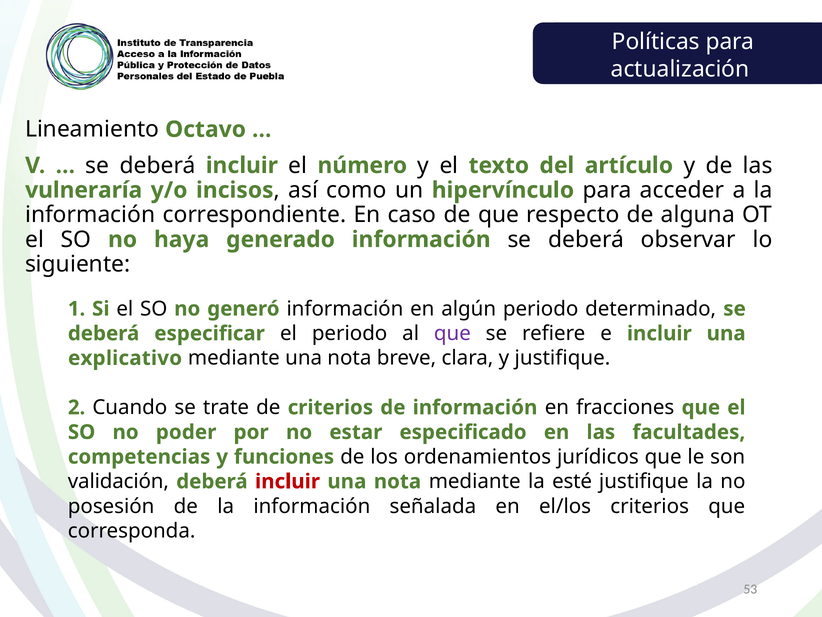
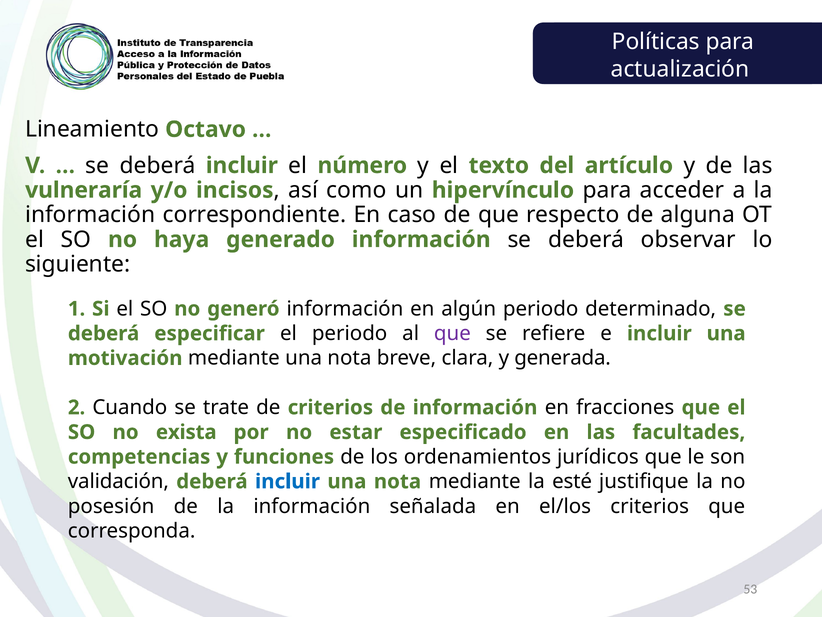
explicativo: explicativo -> motivación (125, 358)
y justifique: justifique -> generada (563, 358)
poder: poder -> exista (186, 432)
incluir colour: red -> blue (288, 481)
